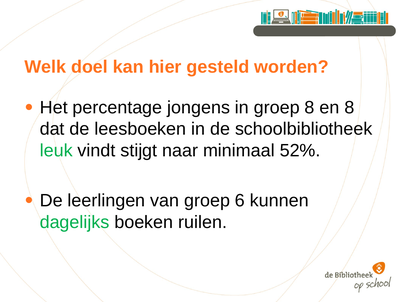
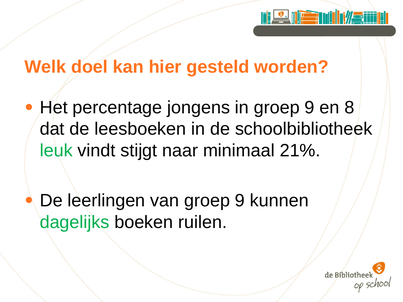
in groep 8: 8 -> 9 (310, 108)
52%: 52% -> 21% (300, 151)
van groep 6: 6 -> 9 (240, 201)
